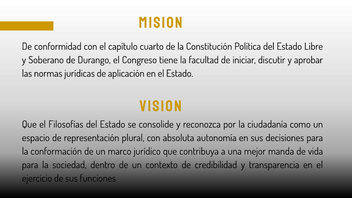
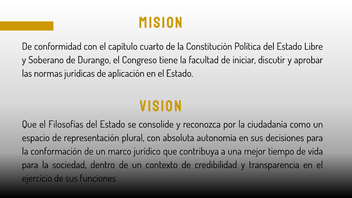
manda: manda -> tiempo (281, 151)
